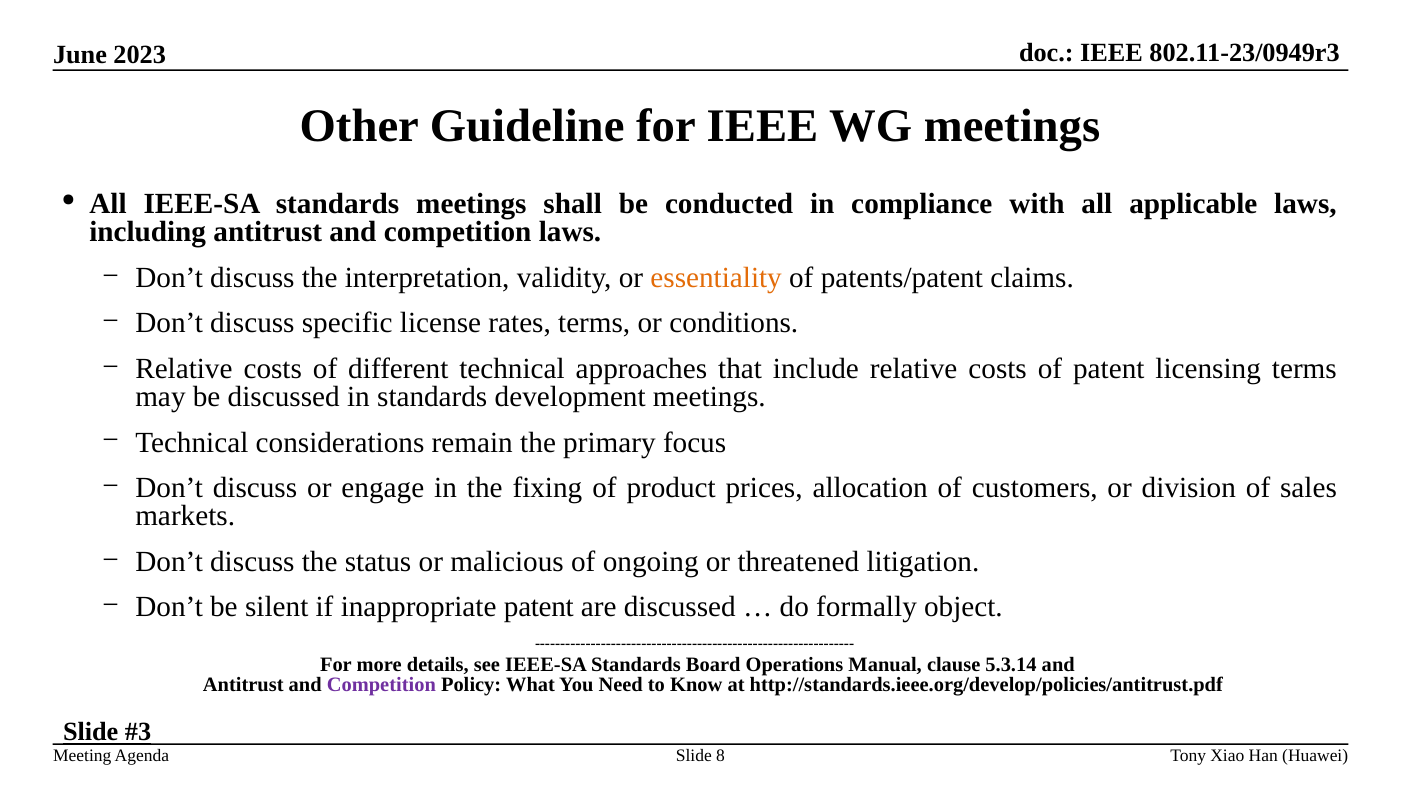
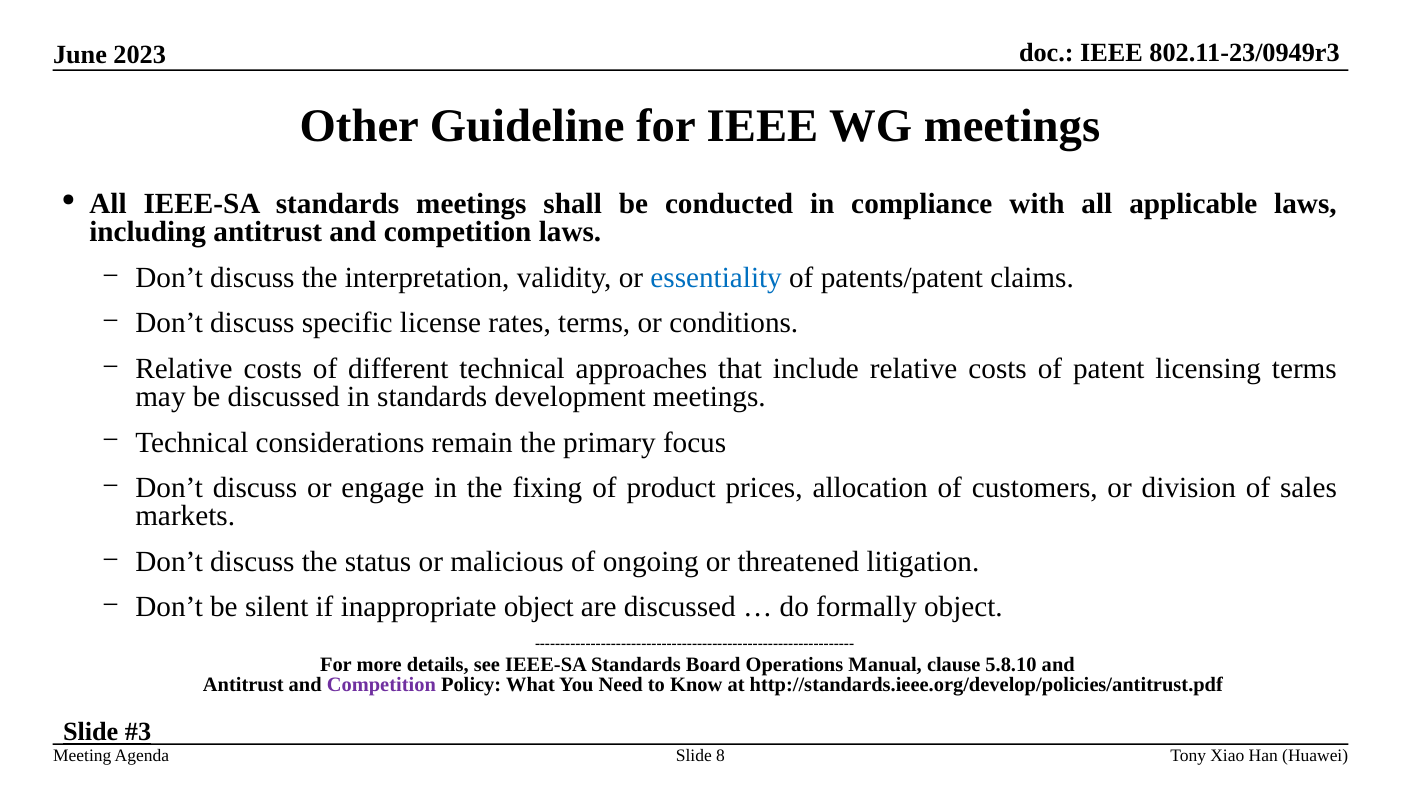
essentiality colour: orange -> blue (716, 278)
inappropriate patent: patent -> object (539, 607)
5.3.14: 5.3.14 -> 5.8.10 (1011, 665)
